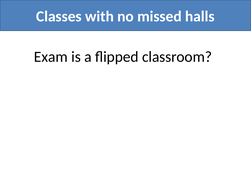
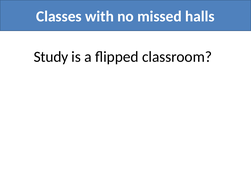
Exam: Exam -> Study (51, 57)
